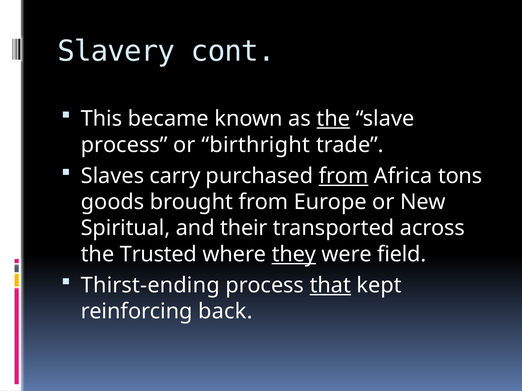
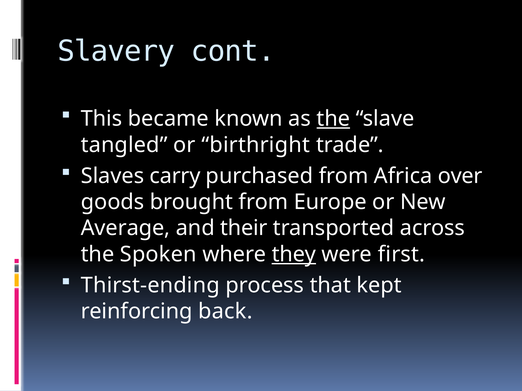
process: process -> tangled (124, 145)
from underline: present -> none (344, 176)
tons: tons -> over (460, 176)
Spiritual: Spiritual -> Average (125, 228)
Trusted: Trusted -> Spoken (158, 255)
field: field -> first (401, 255)
that underline: present -> none (330, 286)
